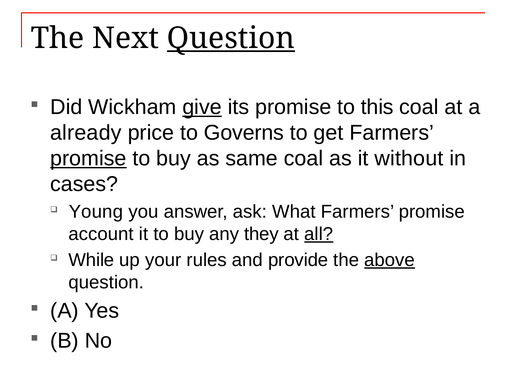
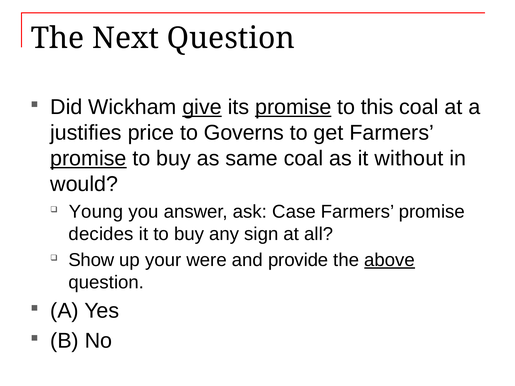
Question underline: present -> none (231, 38)
promise underline: none -> present (293, 107)
already: already -> justifies (86, 133)
cases: cases -> would (84, 184)
What: What -> Case (294, 212)
account: account -> decides (101, 234)
they: they -> sign (261, 234)
all underline: present -> none (319, 234)
While: While -> Show (91, 260)
rules: rules -> were (207, 260)
